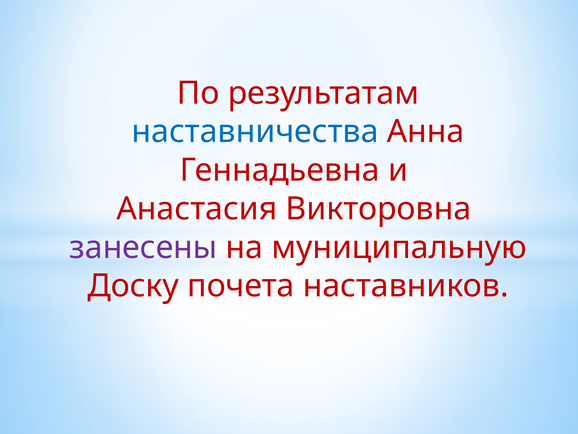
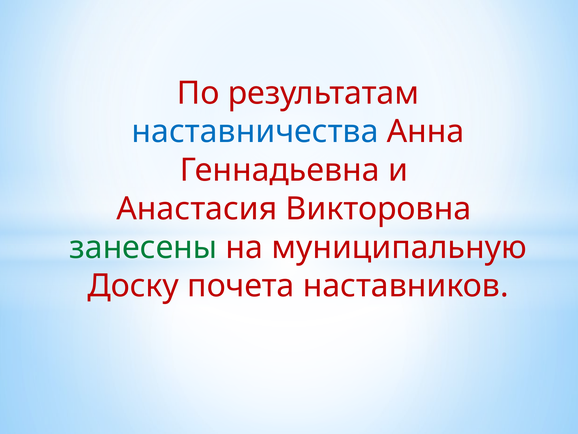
занесены colour: purple -> green (143, 247)
